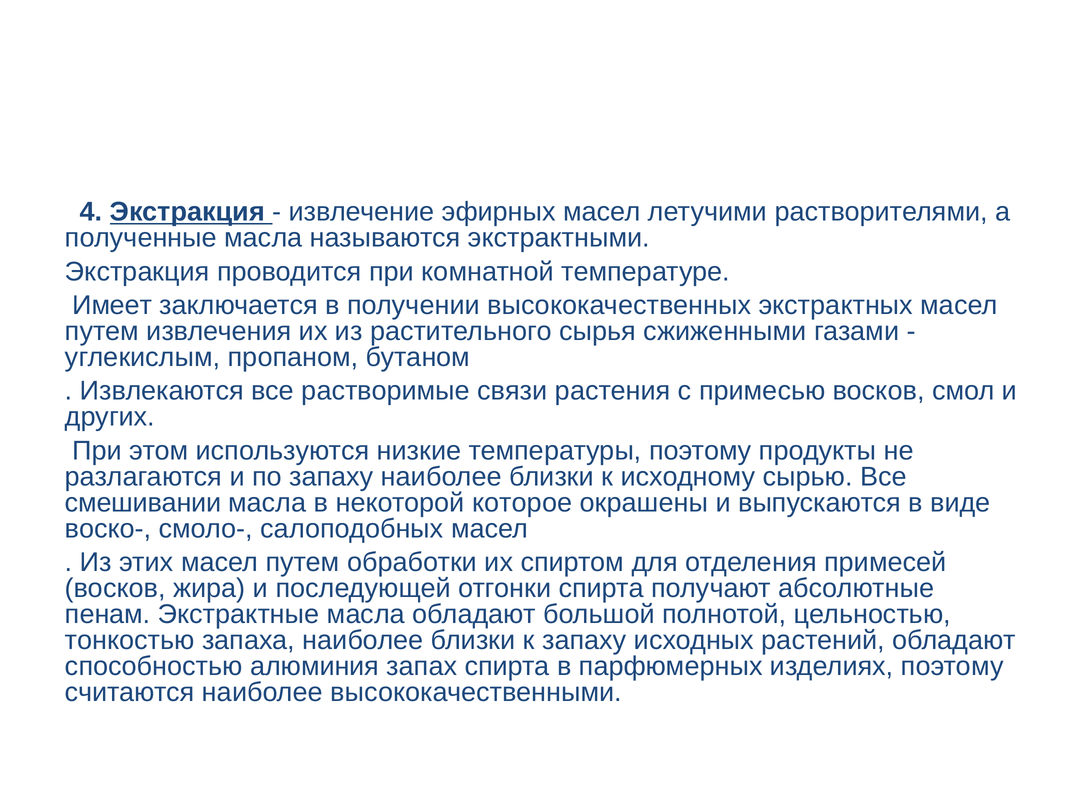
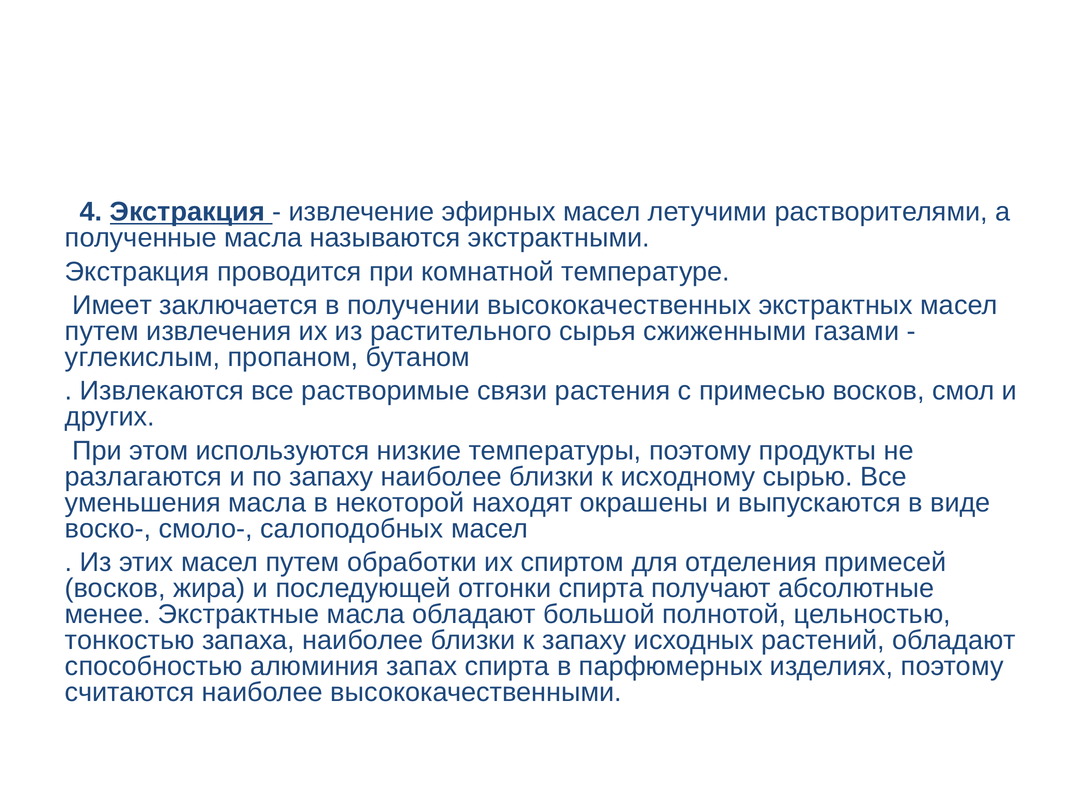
смешивании: смешивании -> уменьшения (143, 503)
которое: которое -> находят (522, 503)
пенам: пенам -> менее (108, 615)
